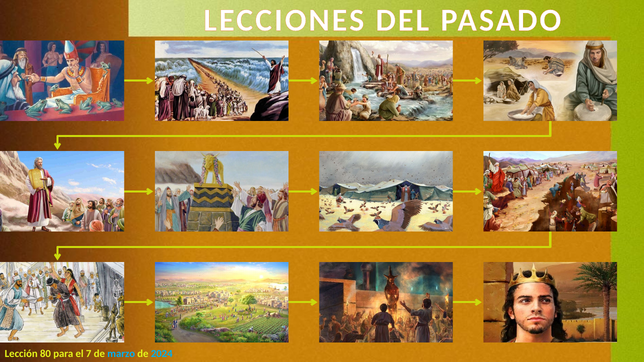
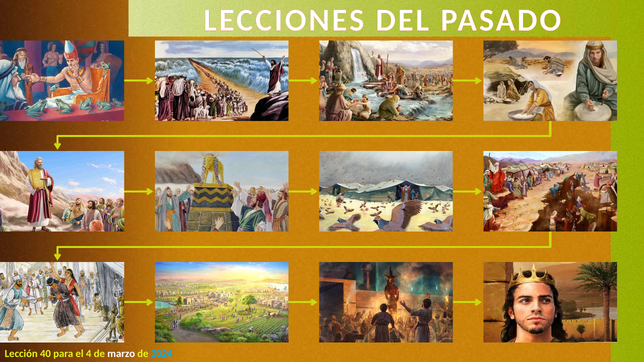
80: 80 -> 40 (46, 354)
7: 7 -> 4 (89, 354)
marzo colour: light blue -> white (121, 354)
